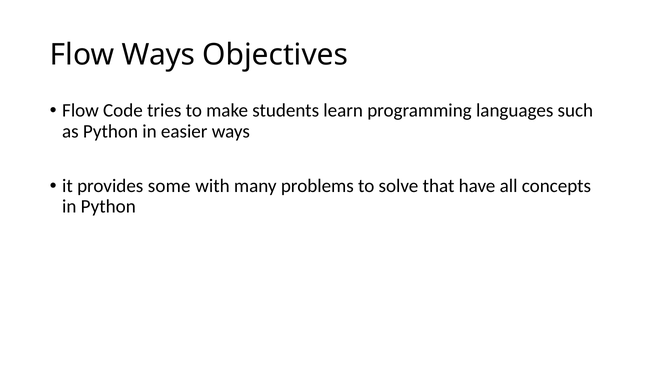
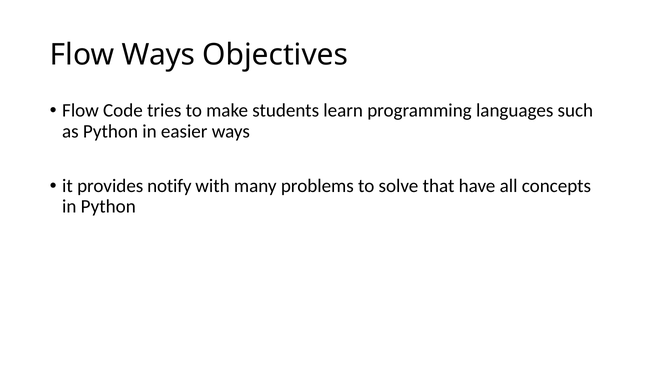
some: some -> notify (169, 186)
